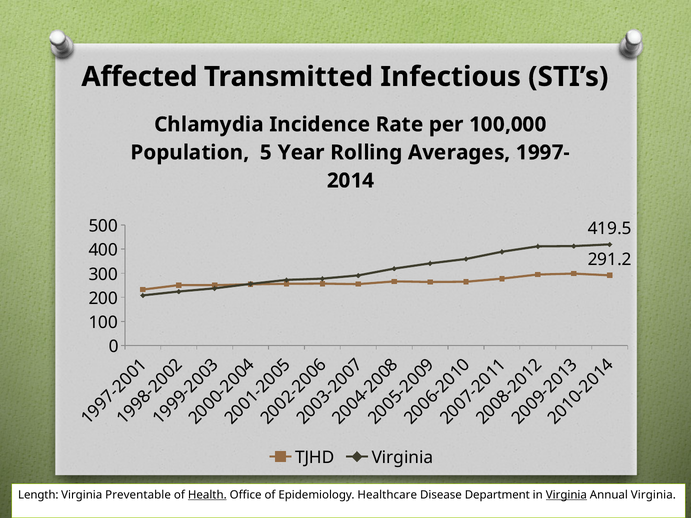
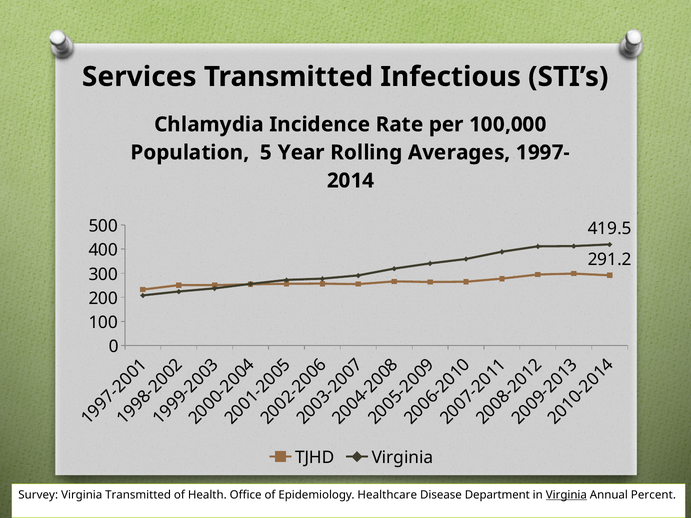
Affected: Affected -> Services (139, 77)
Length: Length -> Survey (38, 495)
Virginia Preventable: Preventable -> Transmitted (138, 495)
Health underline: present -> none (207, 495)
Annual Virginia: Virginia -> Percent (653, 495)
